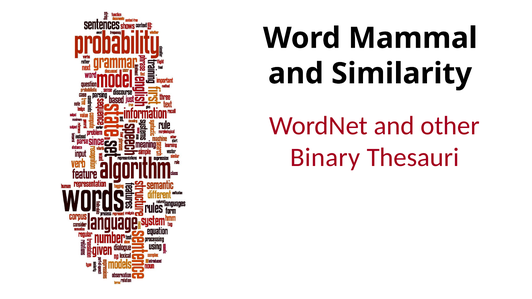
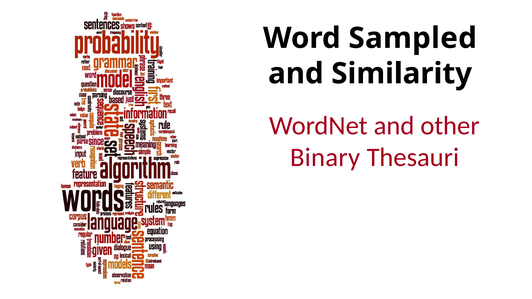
Mammal: Mammal -> Sampled (413, 38)
